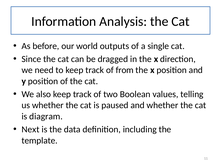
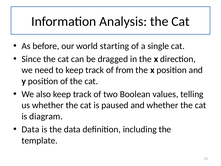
outputs: outputs -> starting (115, 46)
Next: Next -> Data (30, 129)
